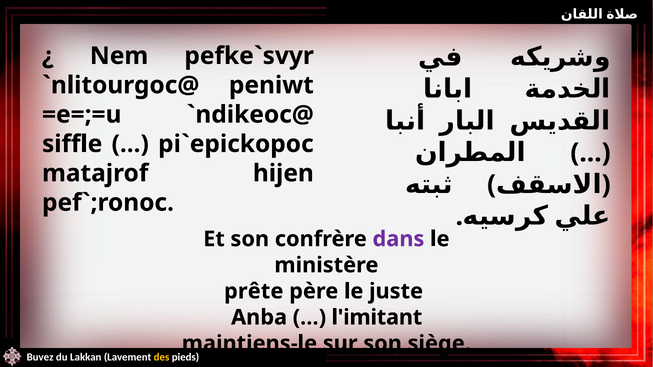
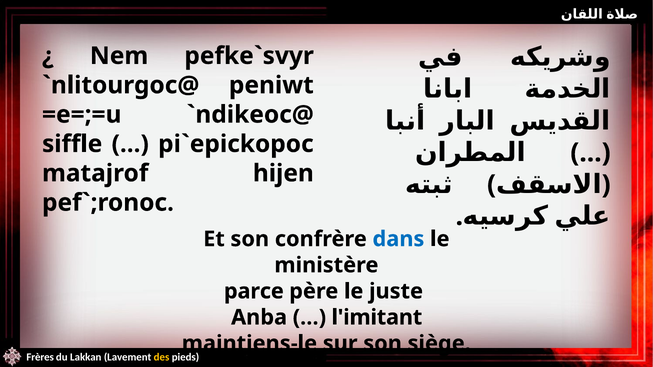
dans colour: purple -> blue (398, 239)
prête: prête -> parce (254, 291)
Buvez: Buvez -> Frères (40, 357)
